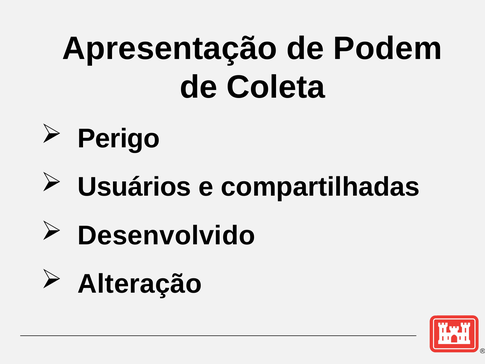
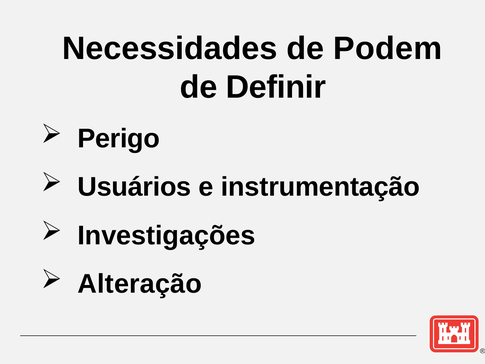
Apresentação: Apresentação -> Necessidades (170, 48)
Coleta: Coleta -> Definir (276, 87)
compartilhadas: compartilhadas -> instrumentação (320, 187)
Desenvolvido: Desenvolvido -> Investigações (166, 235)
